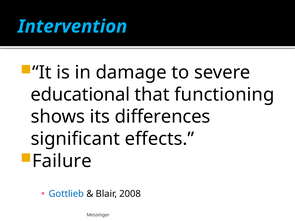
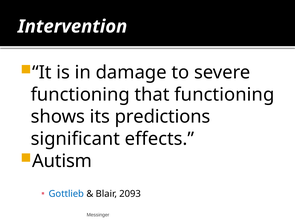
Intervention colour: light blue -> white (72, 27)
educational: educational -> functioning (80, 95)
differences: differences -> predictions (163, 117)
Failure: Failure -> Autism (62, 161)
2008: 2008 -> 2093 (130, 194)
